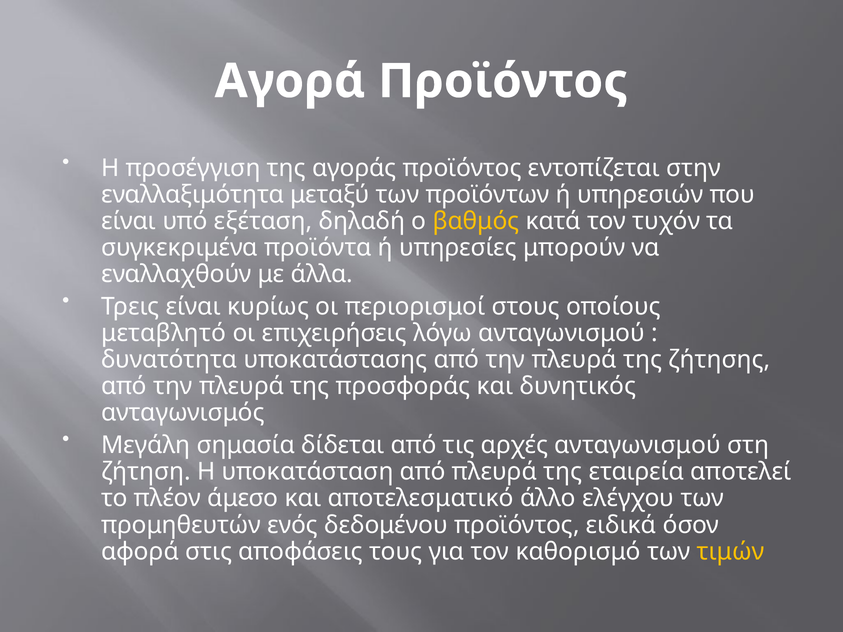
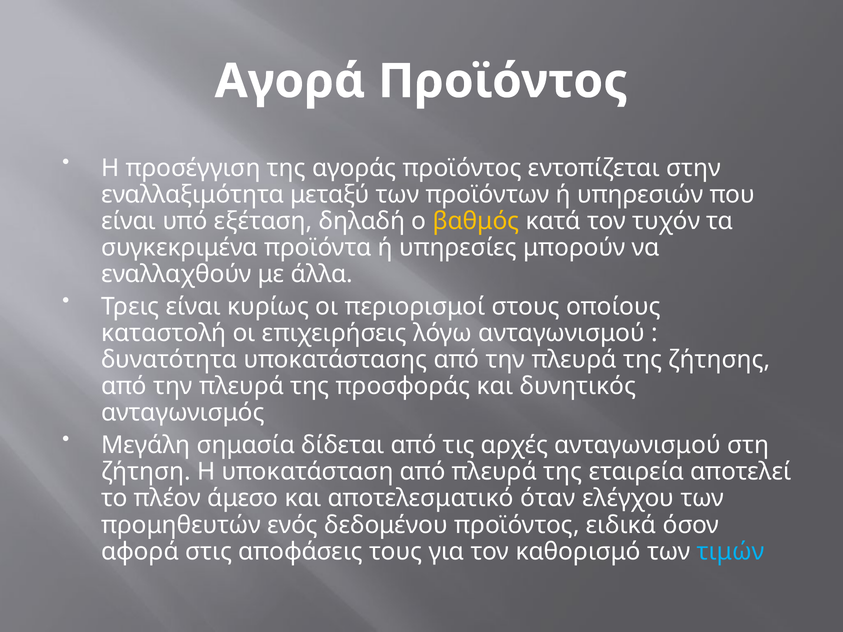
μεταβλητό: μεταβλητό -> καταστολή (164, 333)
άλλο: άλλο -> όταν (548, 499)
τιμών colour: yellow -> light blue (731, 552)
